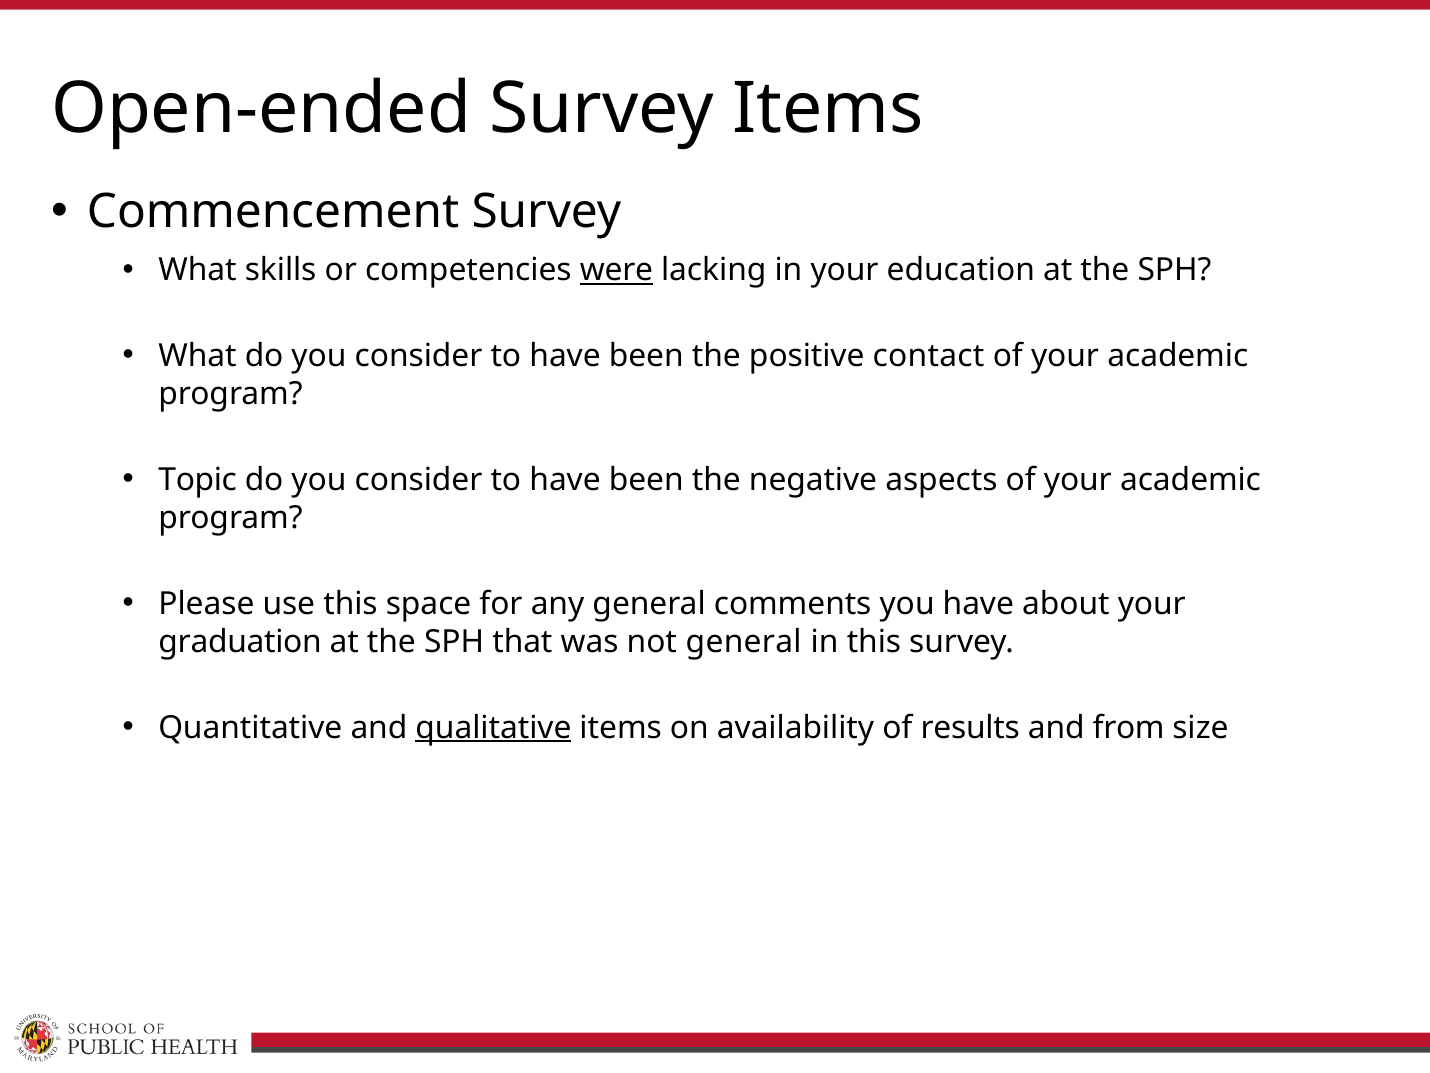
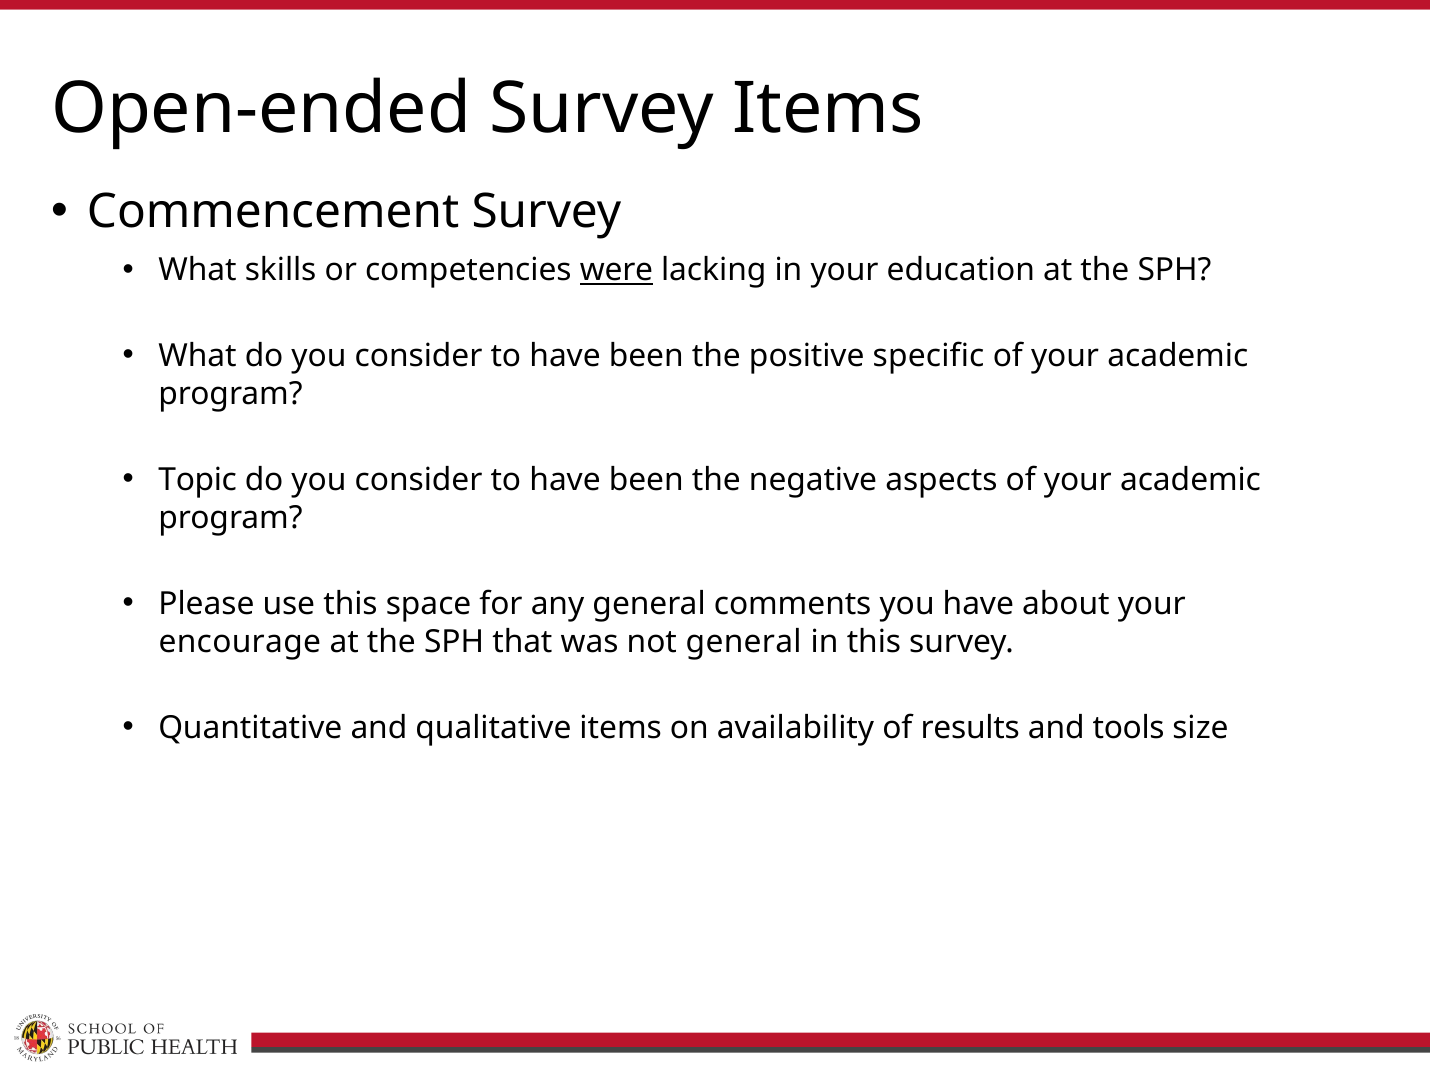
contact: contact -> specific (929, 356)
graduation: graduation -> encourage (240, 642)
qualitative underline: present -> none (493, 727)
from: from -> tools (1129, 727)
